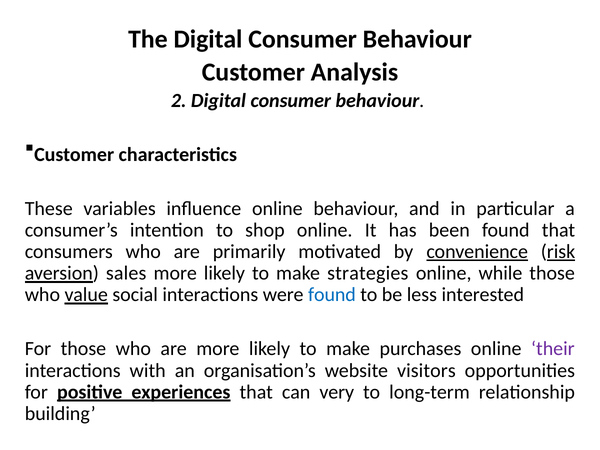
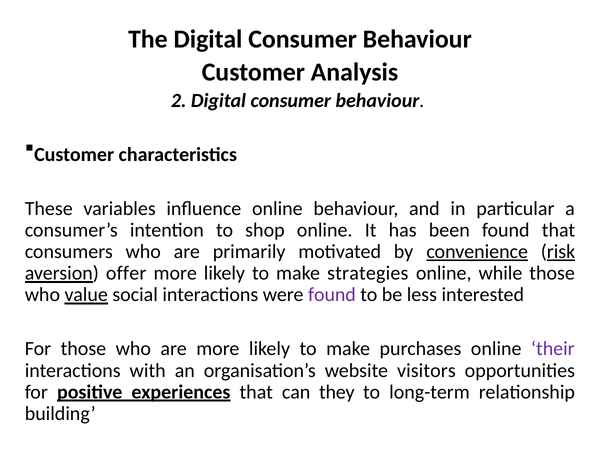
sales: sales -> offer (126, 273)
found colour: blue -> purple (332, 295)
very: very -> they (337, 392)
